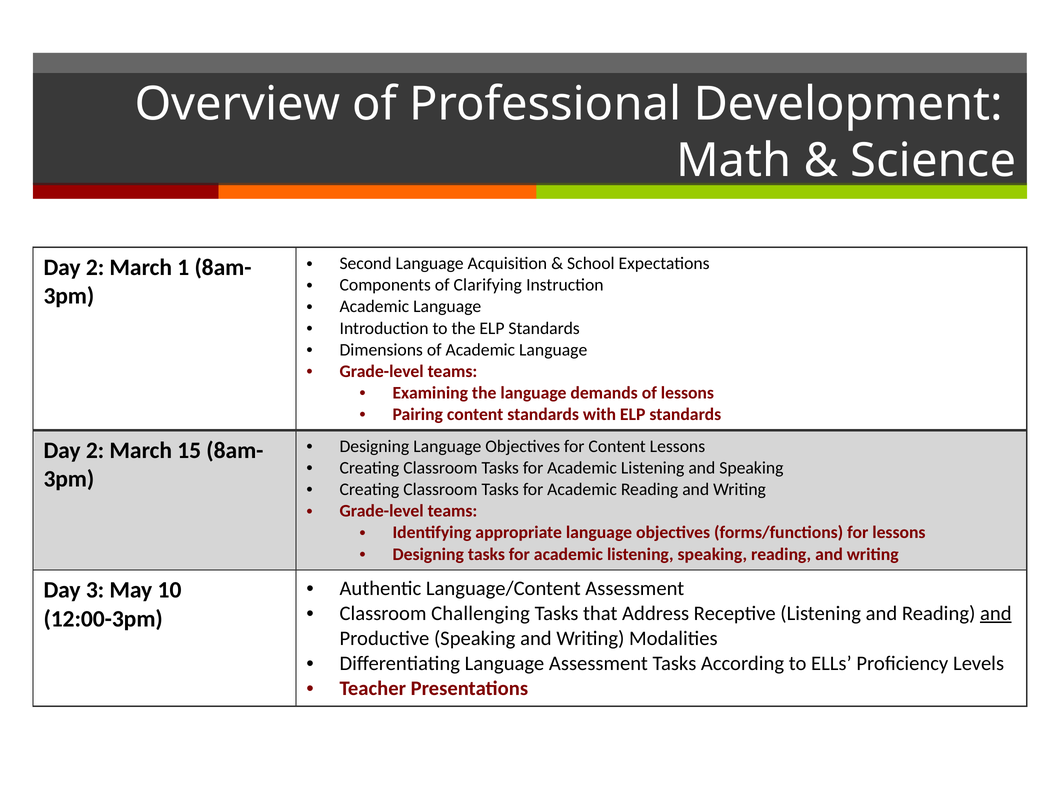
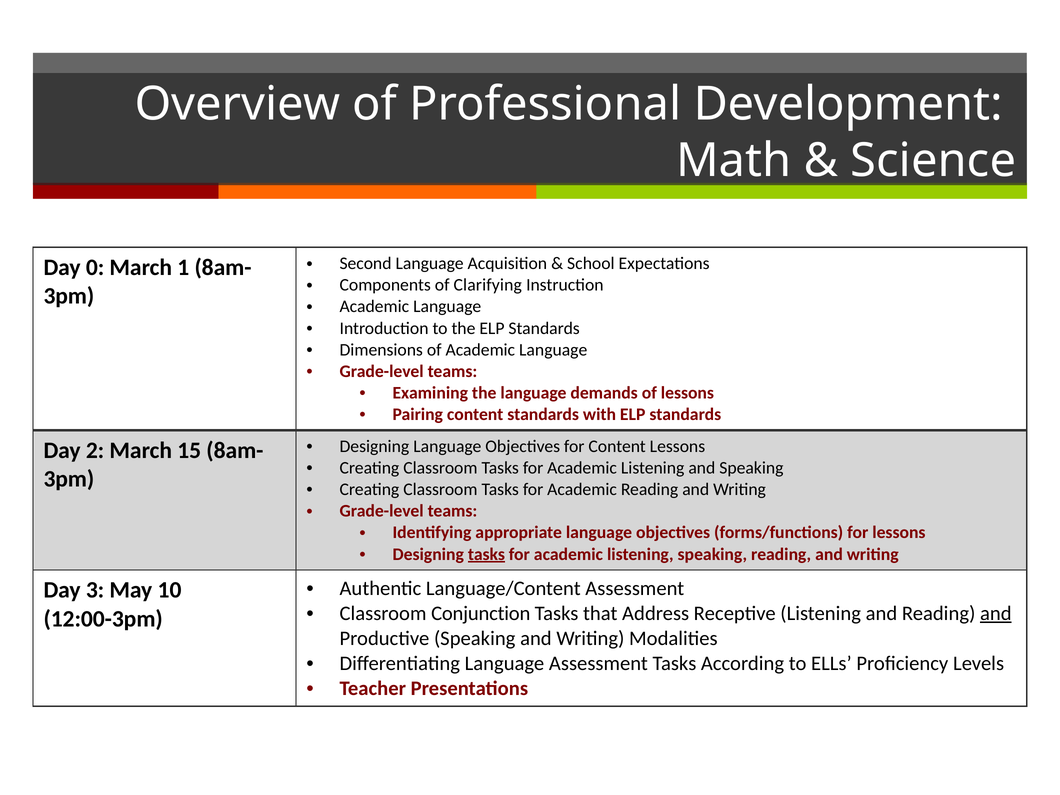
2: 2 -> 0 (95, 267)
tasks underline: none -> present (486, 554)
Challenging: Challenging -> Conjunction (481, 613)
